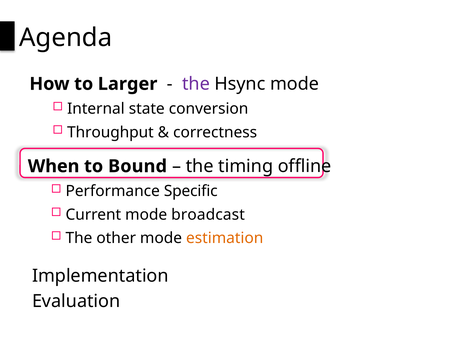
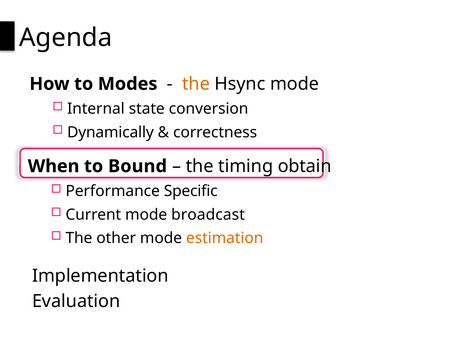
Larger: Larger -> Modes (128, 84)
the colour: purple -> orange (196, 84)
Throughput: Throughput -> Dynamically (110, 132)
offline: offline -> obtain (305, 166)
